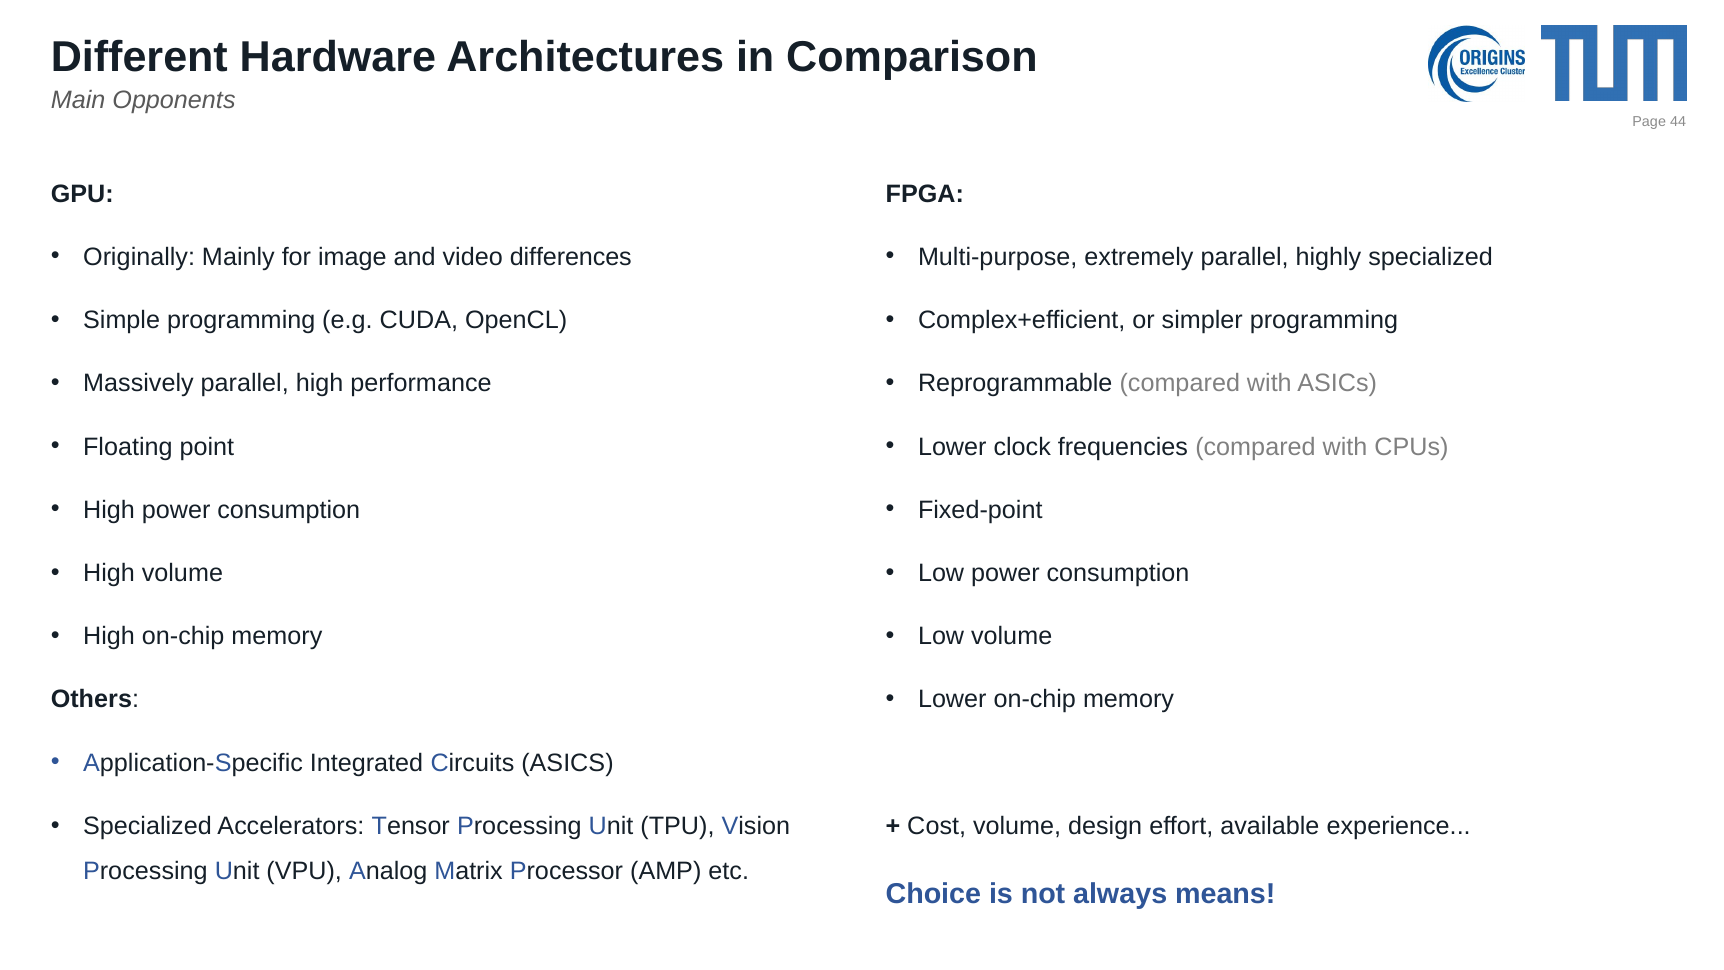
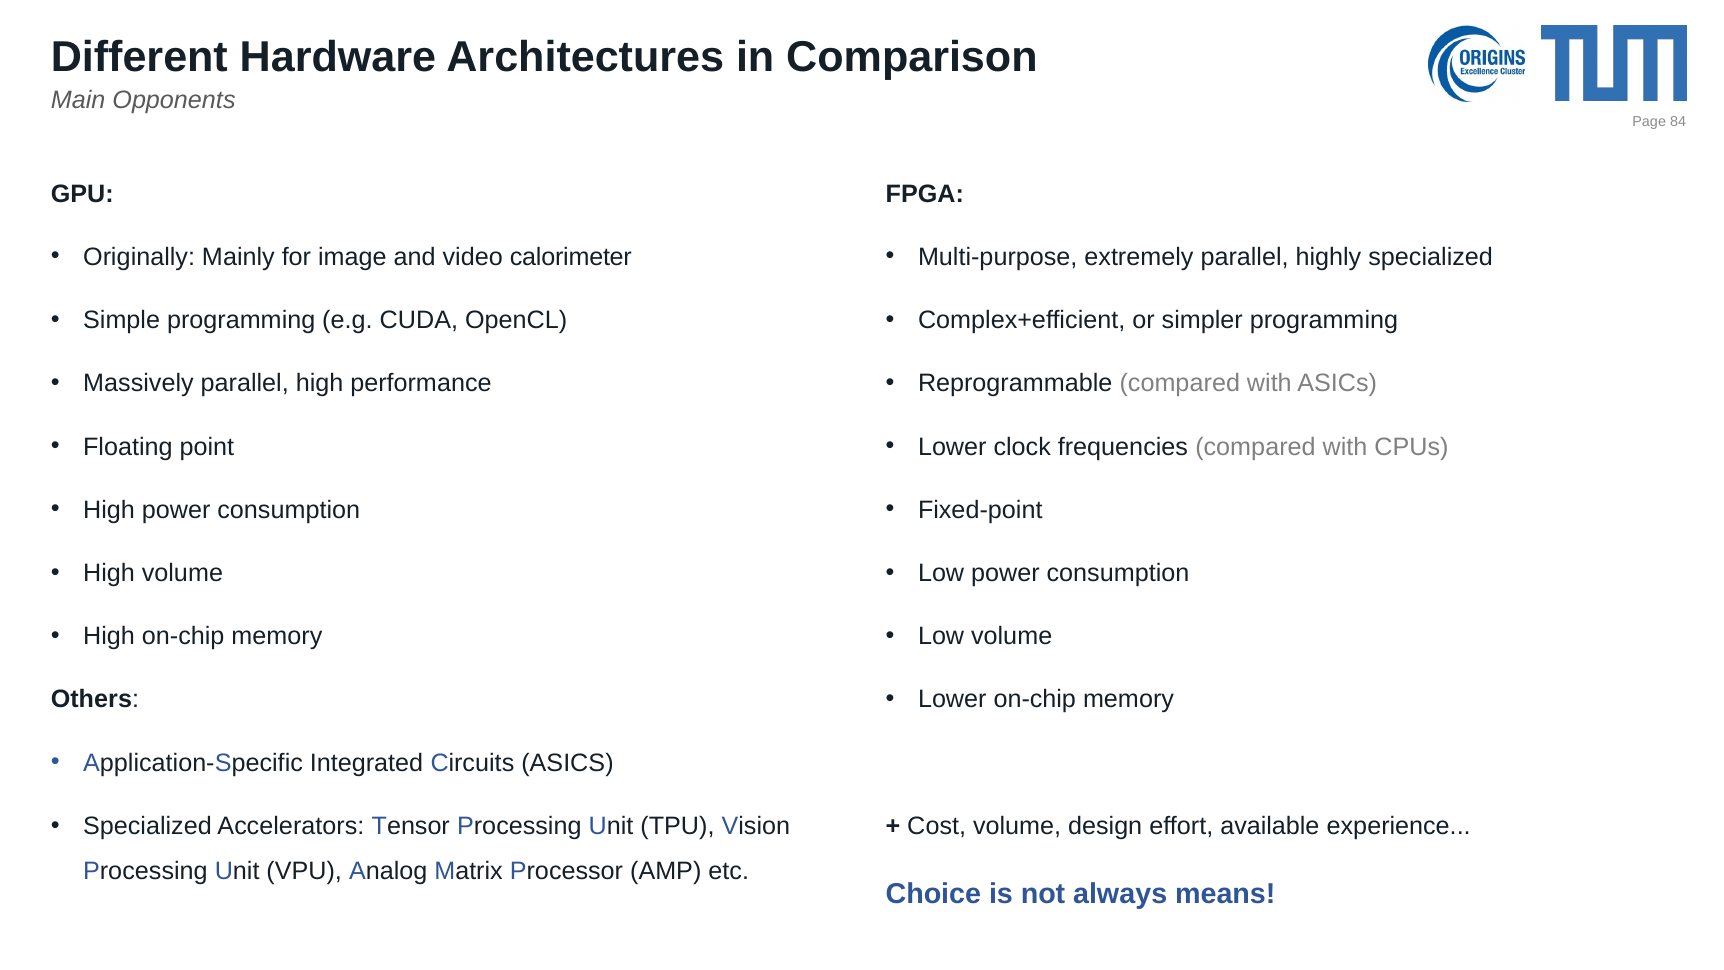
44: 44 -> 84 (1678, 122)
differences: differences -> calorimeter (571, 257)
